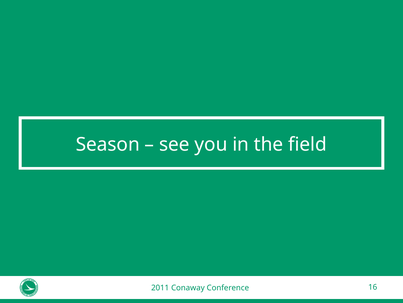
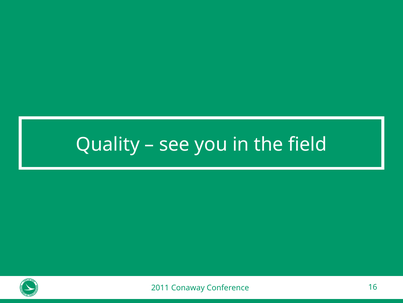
Season: Season -> Quality (108, 144)
